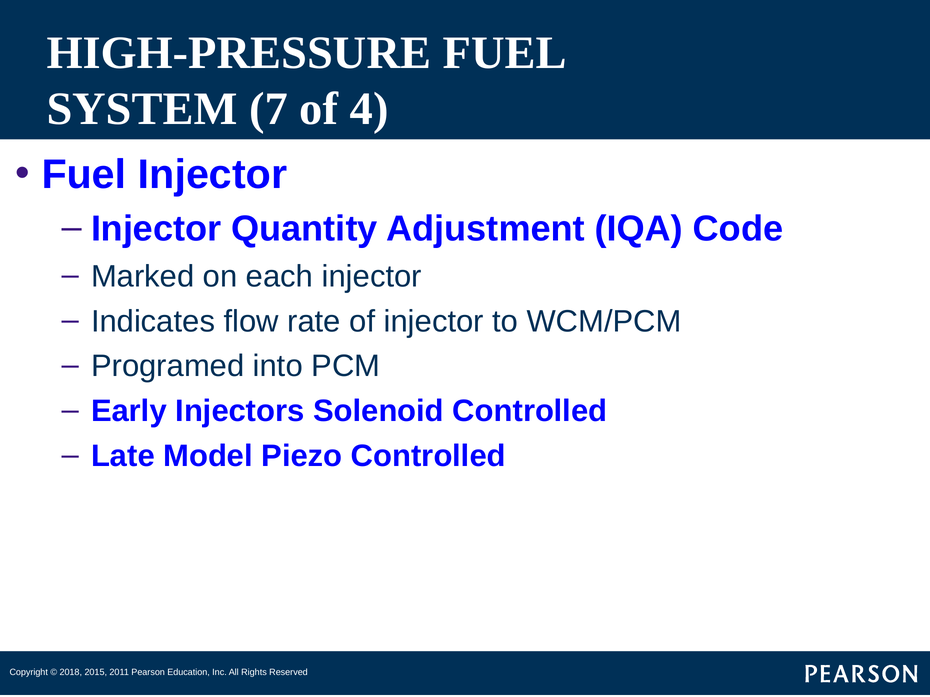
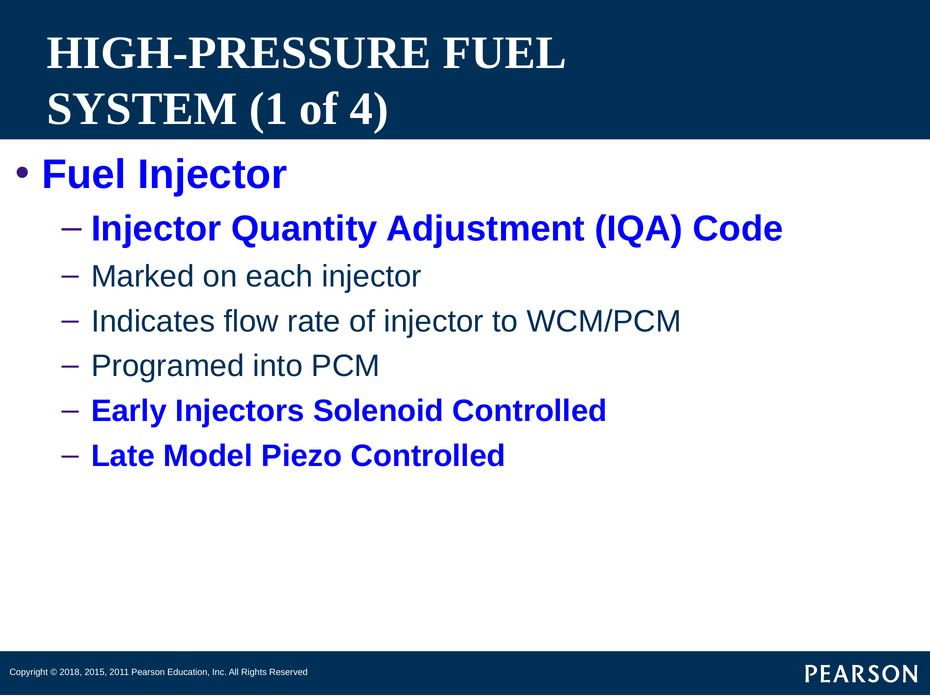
7: 7 -> 1 (268, 109)
